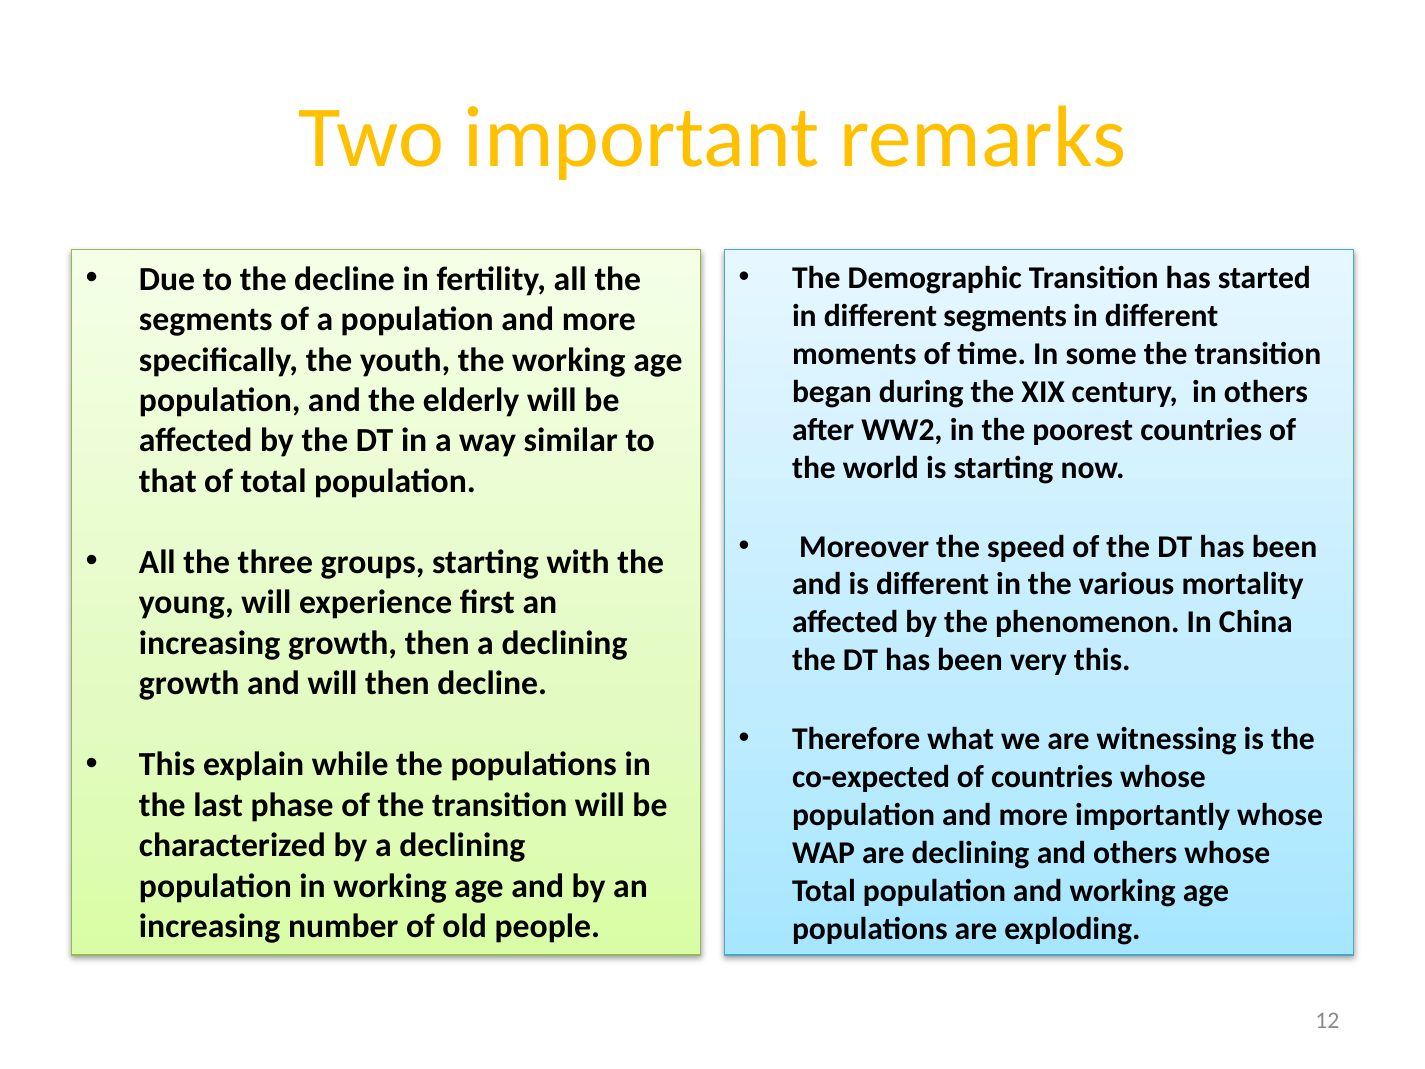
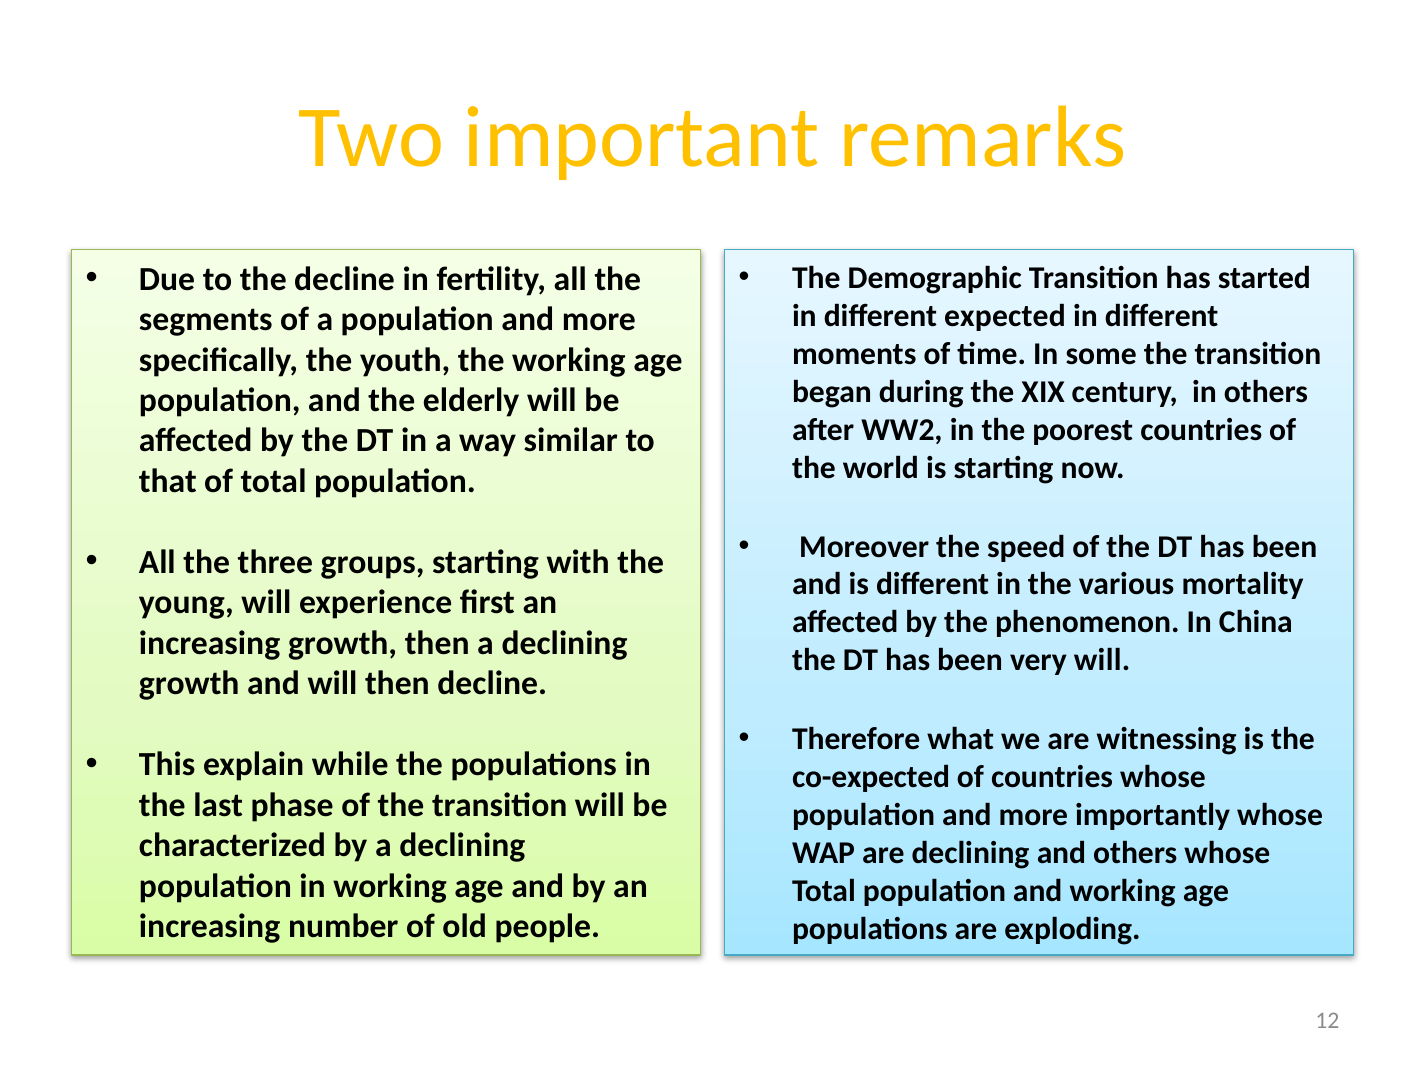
different segments: segments -> expected (1005, 316)
very this: this -> will (1102, 660)
